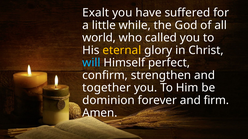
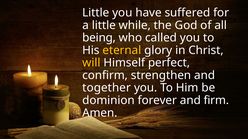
Exalt: Exalt -> Little (96, 13)
world: world -> being (99, 38)
will colour: light blue -> yellow (91, 63)
